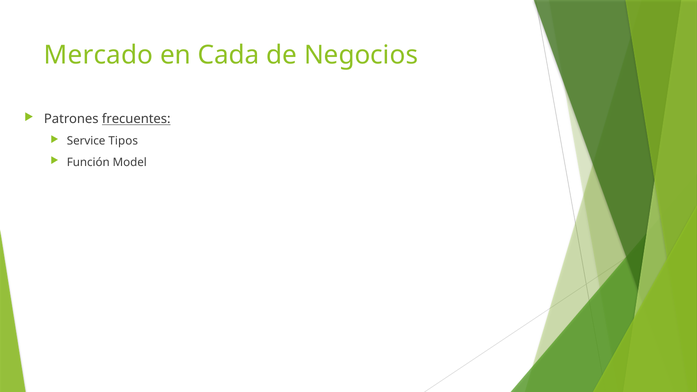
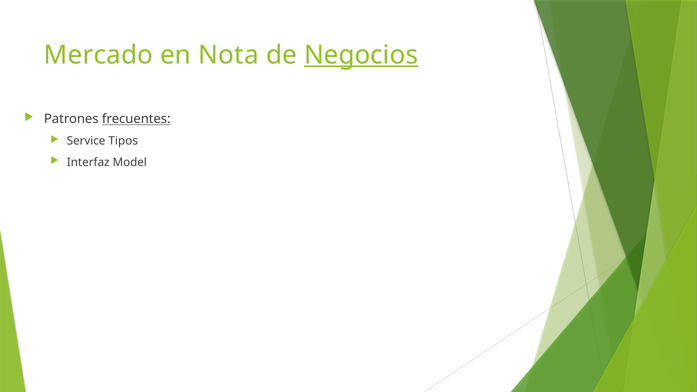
Cada: Cada -> Nota (229, 55)
Negocios underline: none -> present (361, 55)
Función: Función -> Interfaz (88, 162)
